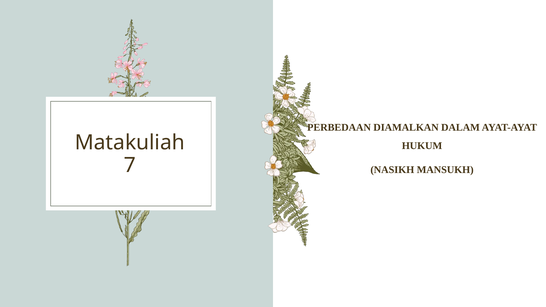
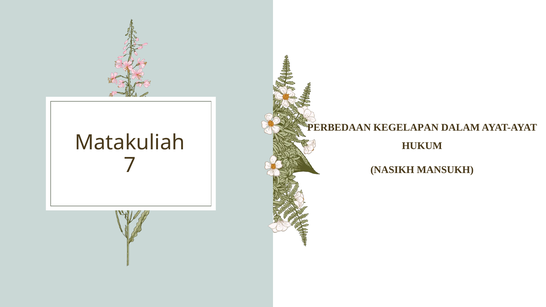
DIAMALKAN: DIAMALKAN -> KEGELAPAN (406, 127)
